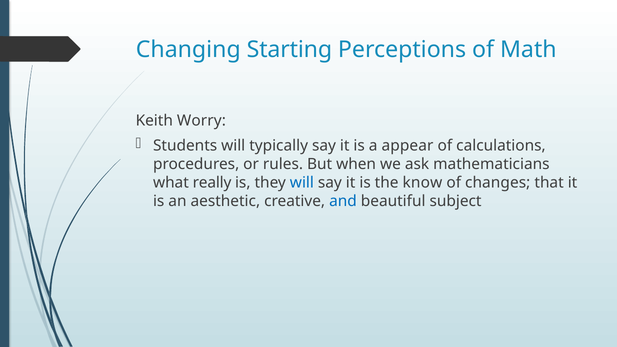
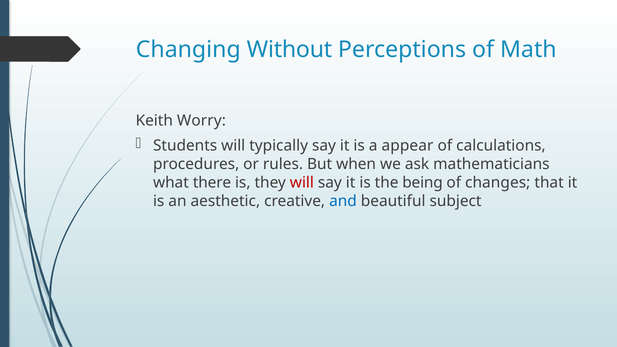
Starting: Starting -> Without (289, 49)
really: really -> there (212, 183)
will colour: blue -> red (302, 183)
know: know -> being (423, 183)
